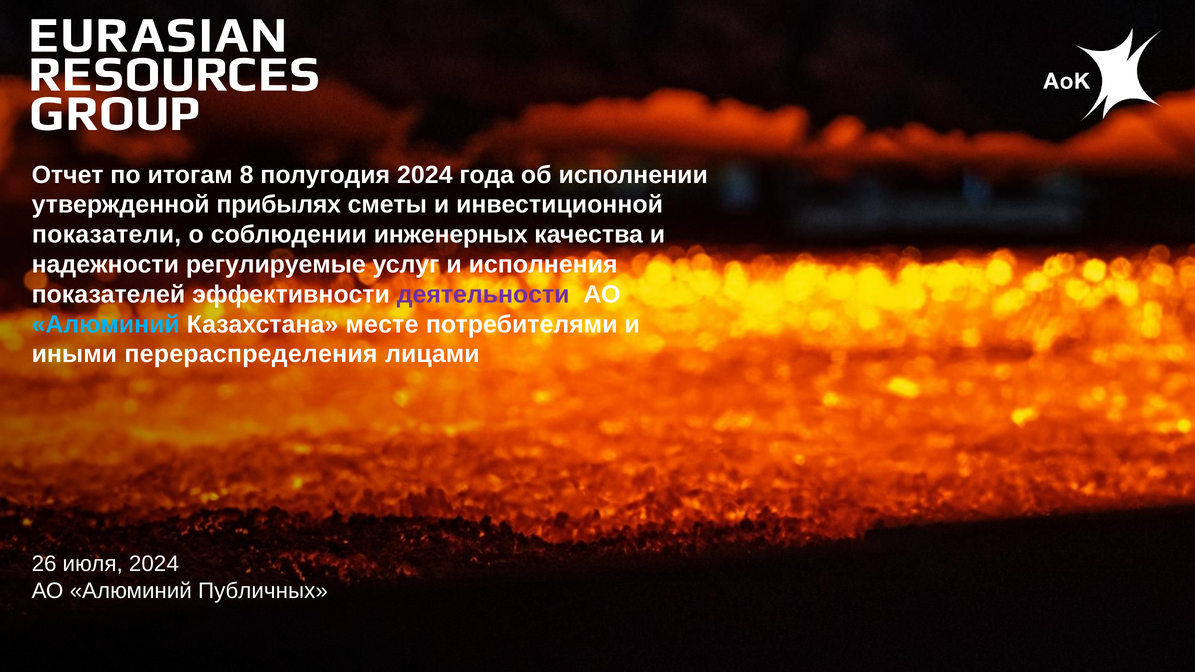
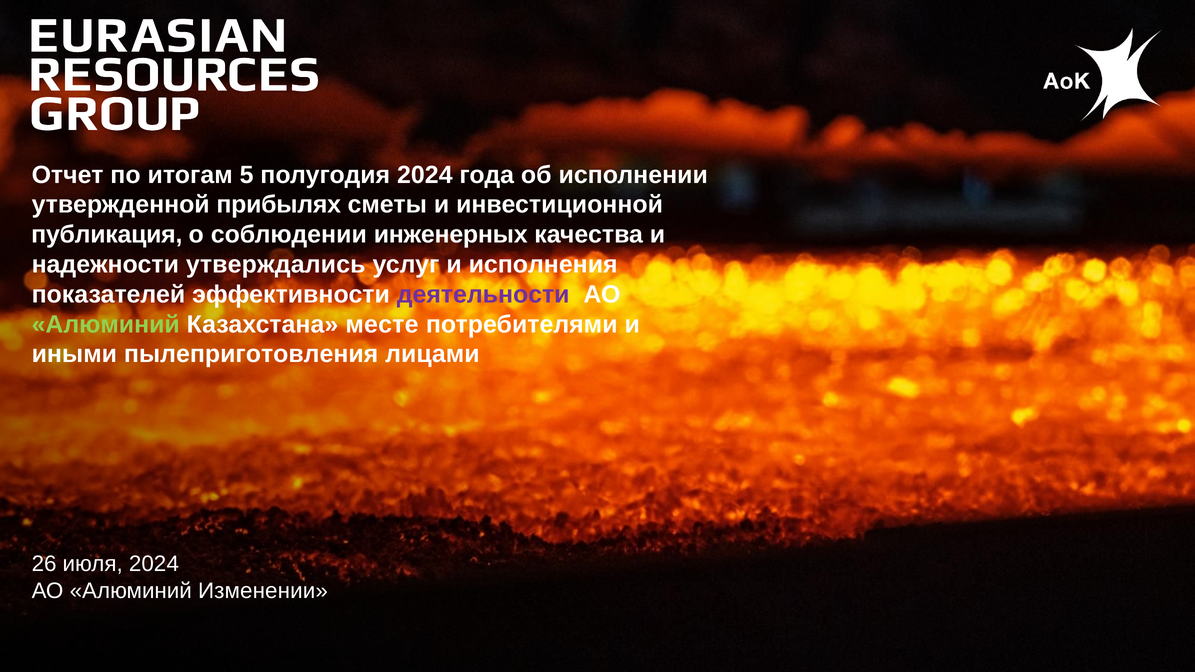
8: 8 -> 5 (247, 175)
показатели: показатели -> публикация (107, 235)
регулируемые: регулируемые -> утверждались (276, 265)
Алюминий colour: light blue -> light green (106, 324)
перераспределения: перераспределения -> пылеприготовления (251, 354)
Публичных: Публичных -> Изменении (263, 591)
